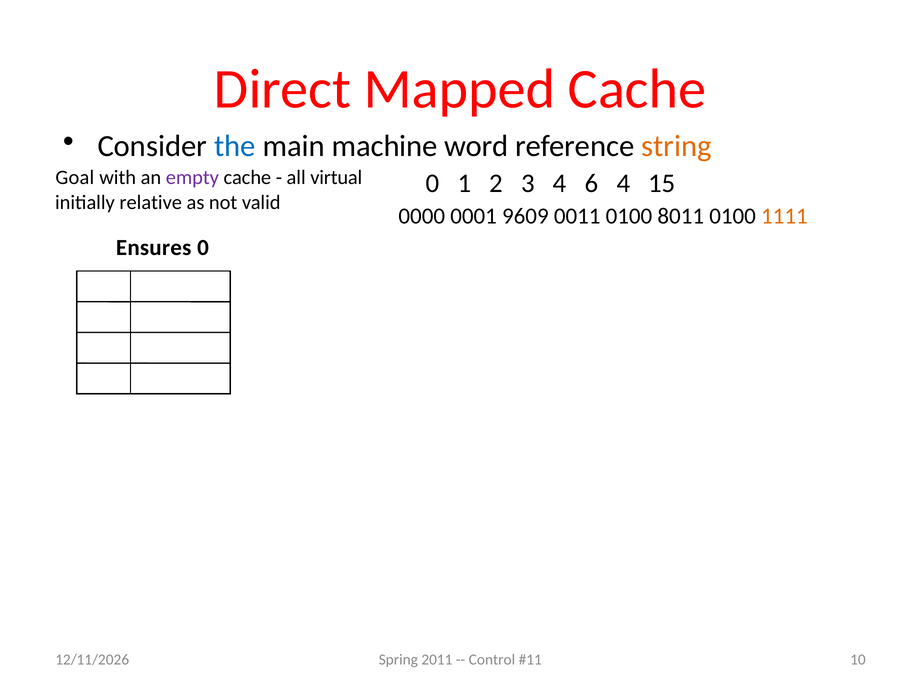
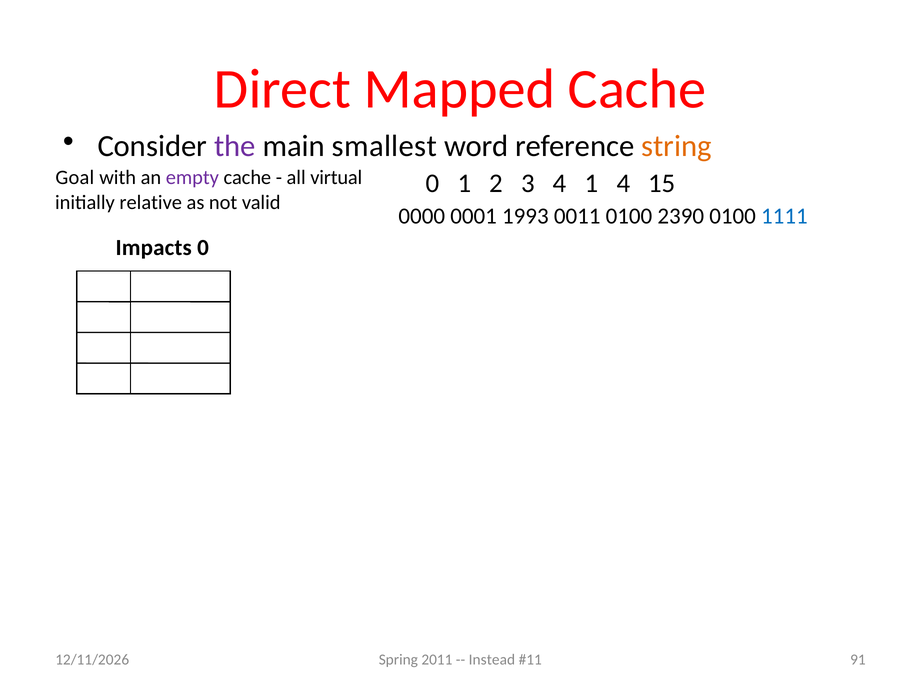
the colour: blue -> purple (235, 146)
machine: machine -> smallest (384, 146)
4 6: 6 -> 1 (591, 183)
9609: 9609 -> 1993 (525, 216)
8011: 8011 -> 2390 (681, 216)
1111 colour: orange -> blue (784, 216)
Ensures: Ensures -> Impacts (154, 247)
Control: Control -> Instead (492, 660)
10: 10 -> 91 (858, 660)
